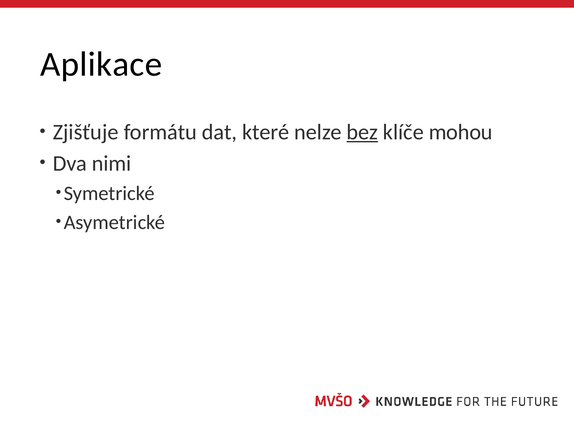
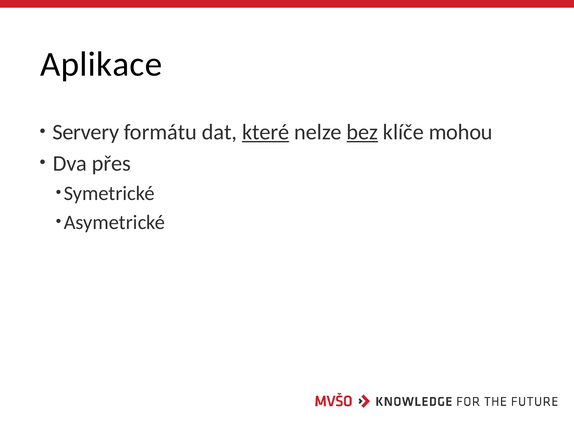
Zjišťuje: Zjišťuje -> Servery (86, 132)
které underline: none -> present (266, 132)
nimi: nimi -> přes (111, 164)
